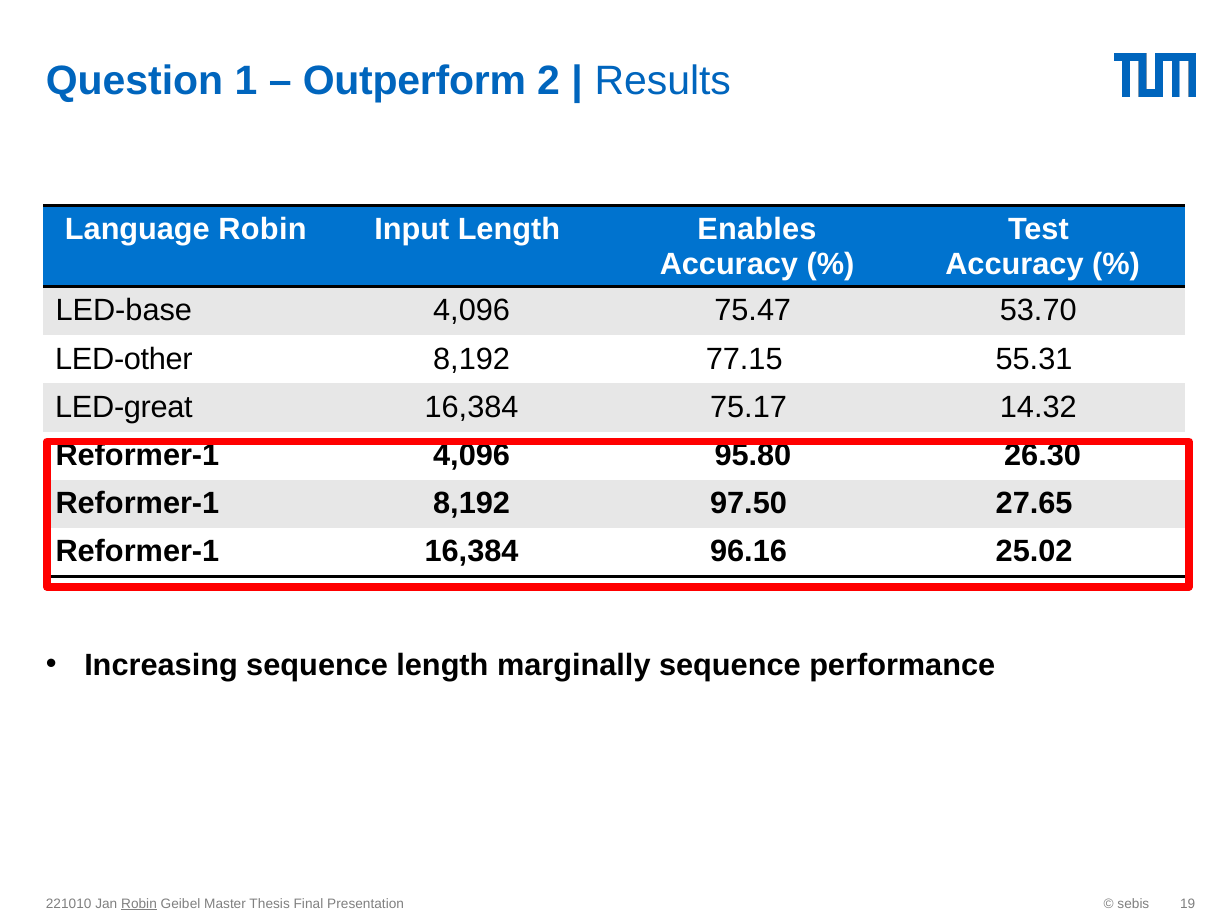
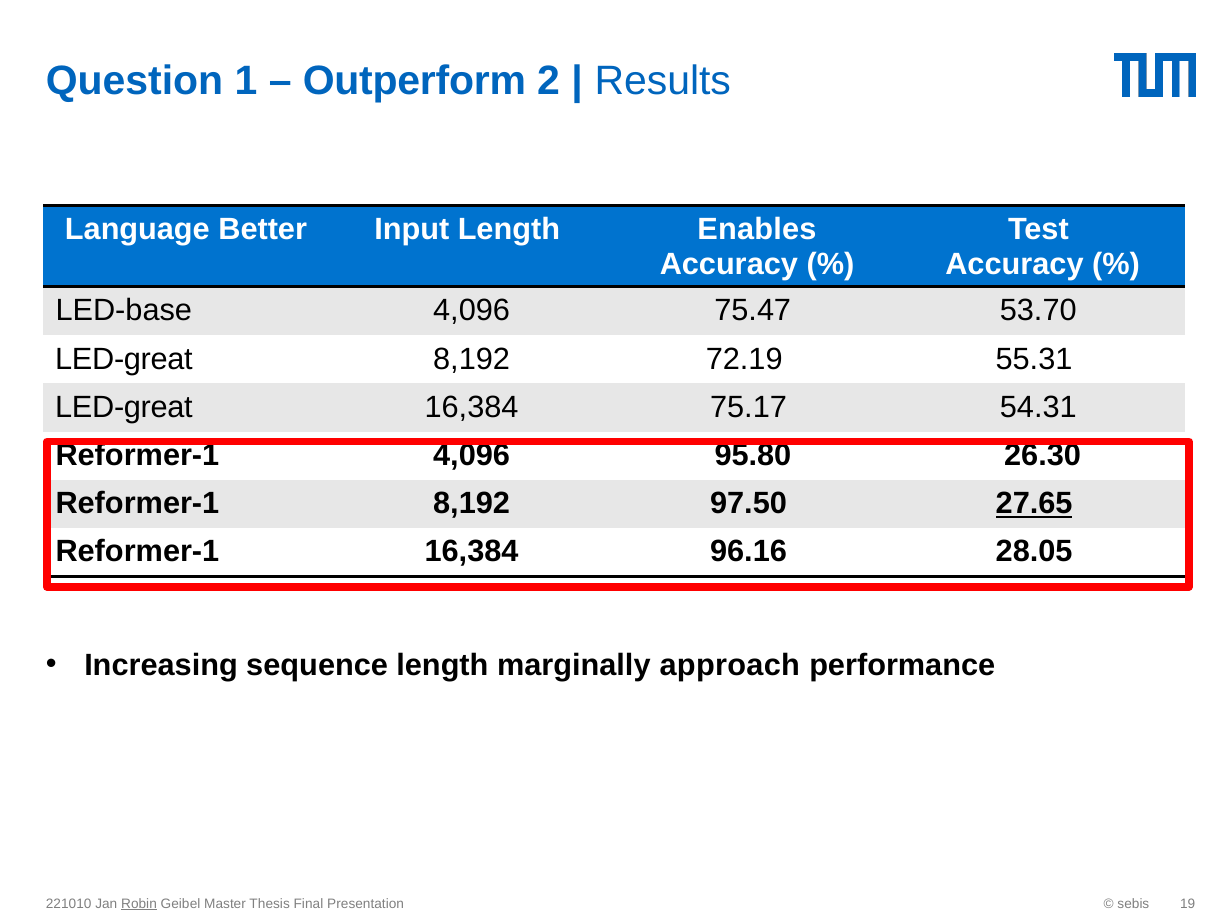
Language Robin: Robin -> Better (263, 230)
LED-other: LED-other -> LED-great (124, 359)
77.15: 77.15 -> 72.19 (744, 359)
14.32: 14.32 -> 54.31 (1038, 407)
27.65 underline: none -> present (1034, 503)
25.02: 25.02 -> 28.05 (1034, 552)
marginally sequence: sequence -> approach (730, 665)
